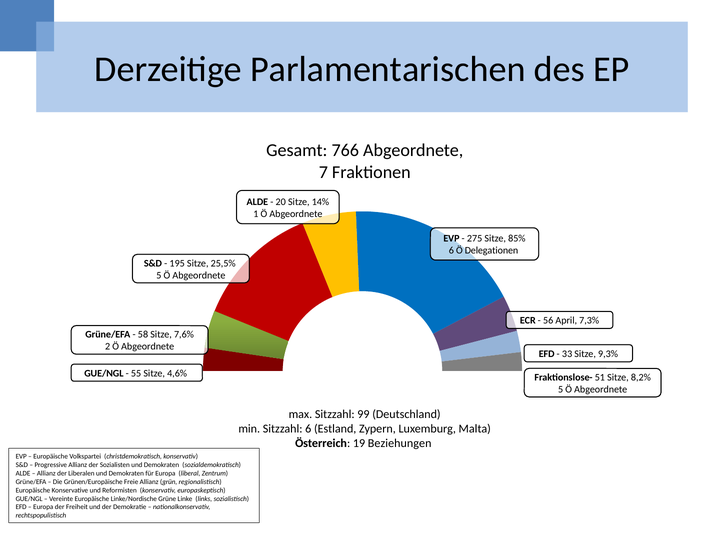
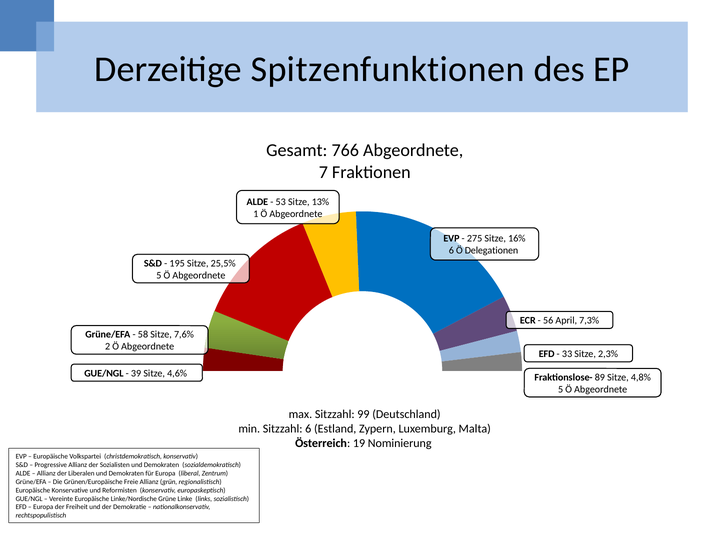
Parlamentarischen: Parlamentarischen -> Spitzenfunktionen (388, 70)
20: 20 -> 53 (281, 202)
14%: 14% -> 13% (320, 202)
85%: 85% -> 16% (517, 239)
9,3%: 9,3% -> 2,3% (608, 354)
55: 55 -> 39 (136, 373)
51: 51 -> 89 (600, 377)
8,2%: 8,2% -> 4,8% (641, 377)
Beziehungen: Beziehungen -> Nominierung (400, 443)
